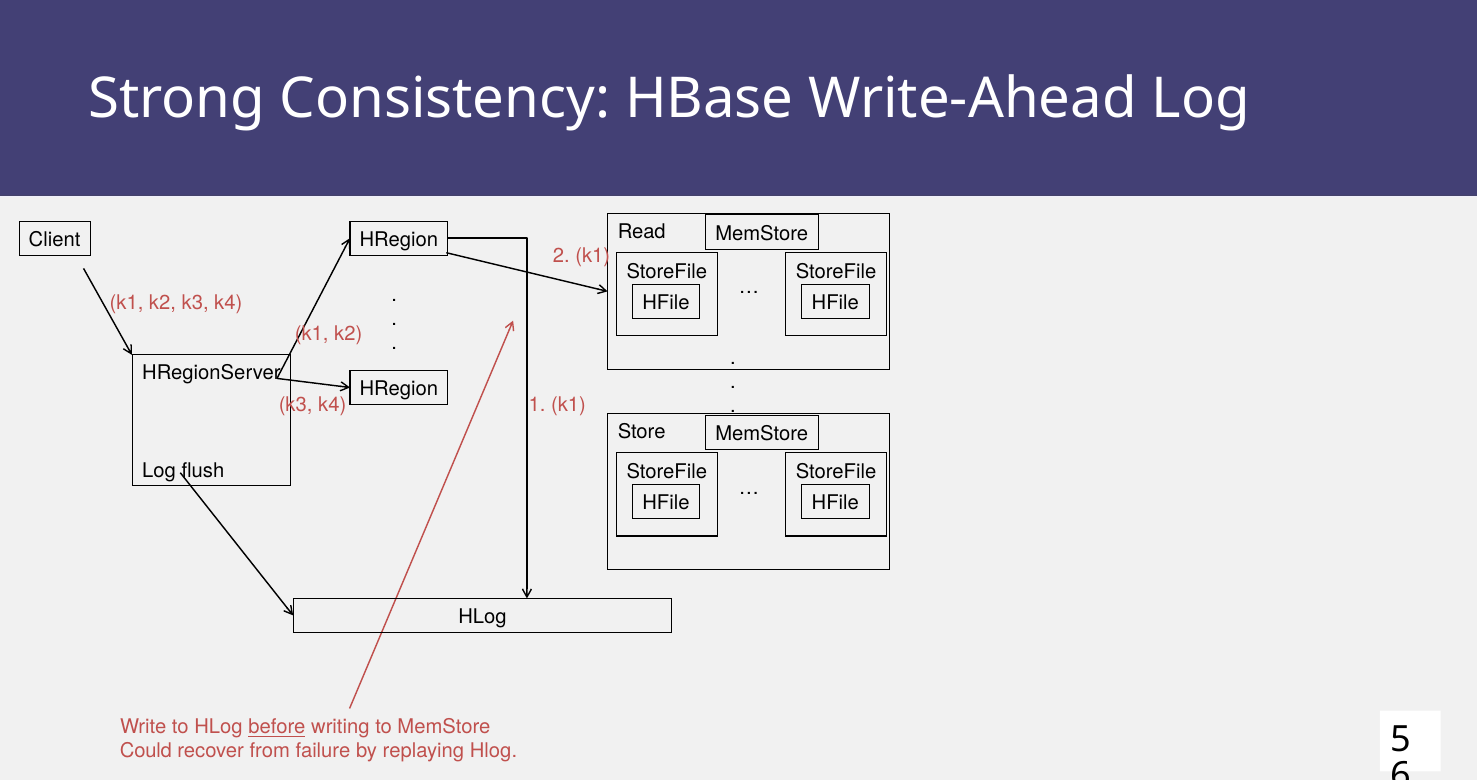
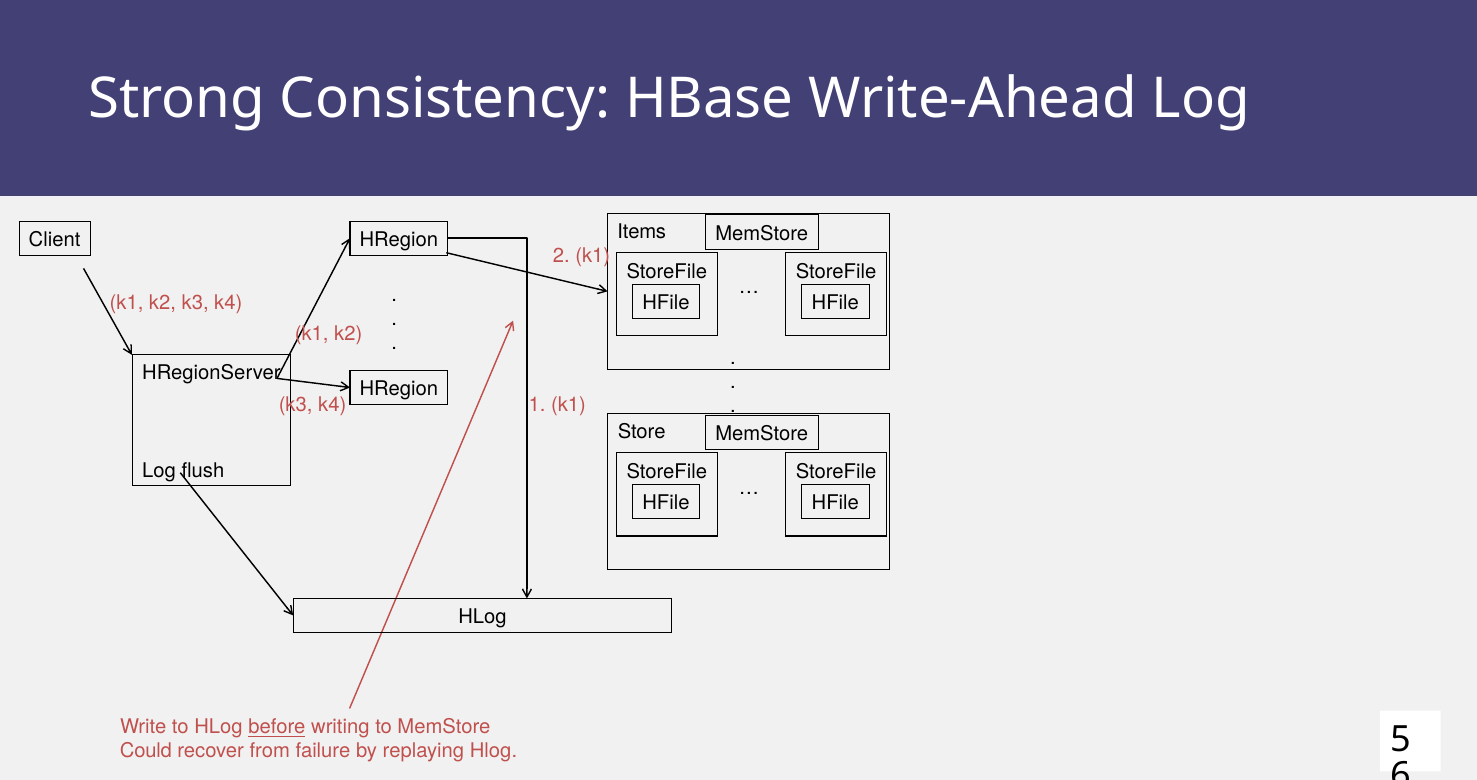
Read: Read -> Items (642, 232)
